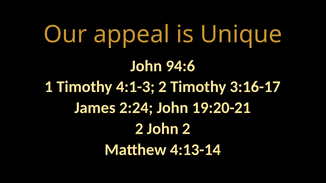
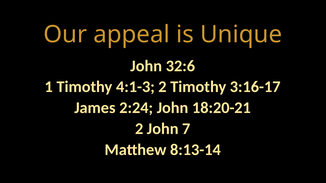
94:6: 94:6 -> 32:6 (180, 66)
19:20-21: 19:20-21 -> 18:20-21 (222, 108)
John 2: 2 -> 7 (186, 129)
4:13-14: 4:13-14 -> 8:13-14 (195, 150)
